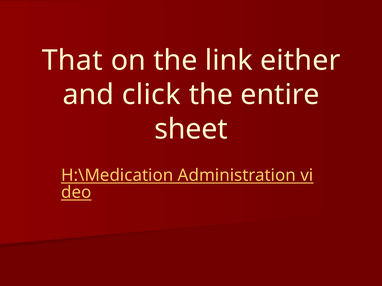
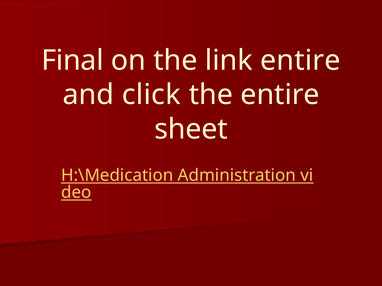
That: That -> Final (73, 61)
link either: either -> entire (300, 61)
